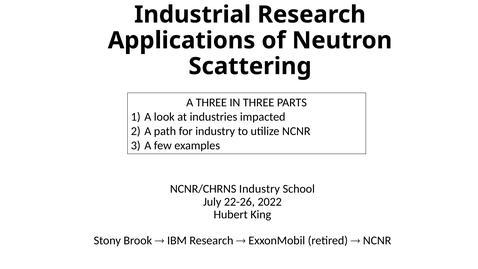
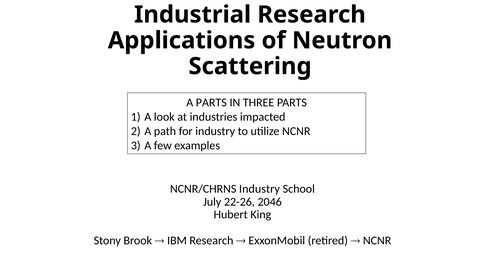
A THREE: THREE -> PARTS (211, 103)
2022: 2022 -> 2046 (270, 202)
